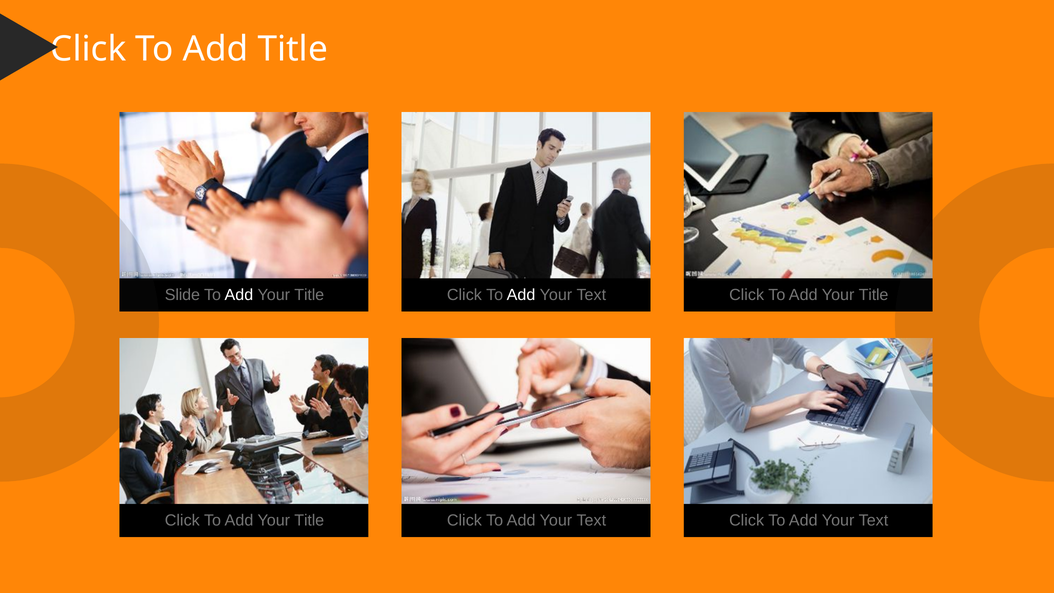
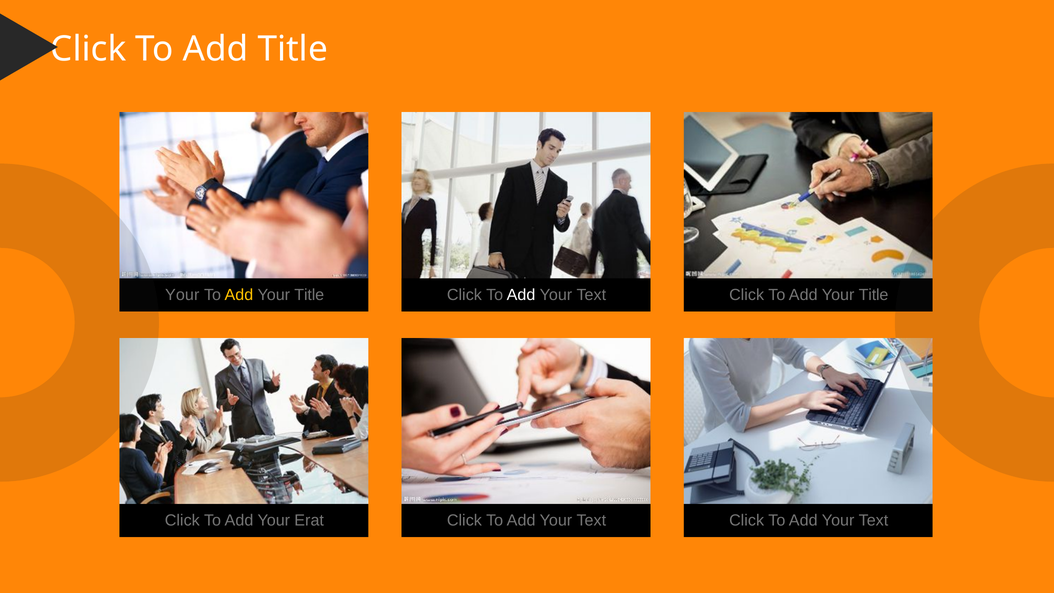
Slide: Slide -> Your (182, 295)
Add colour: white -> yellow (239, 295)
Title: Title -> Erat (309, 520)
